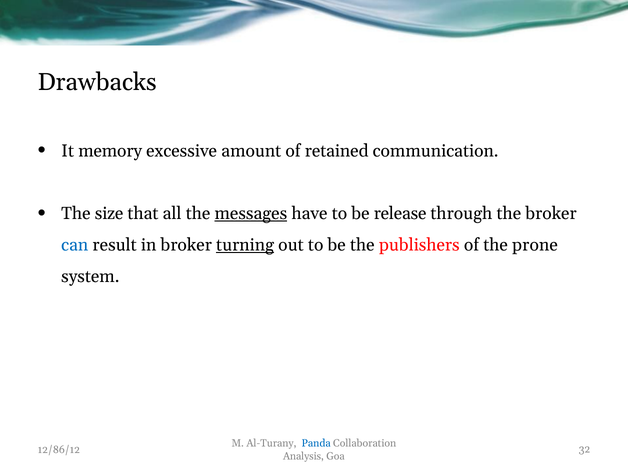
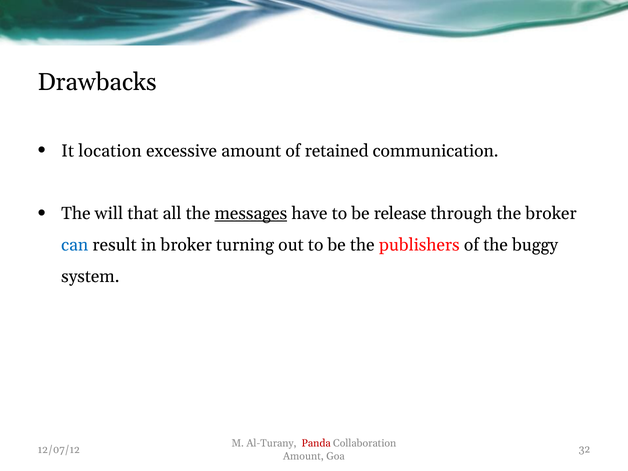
memory: memory -> location (110, 151)
size: size -> will (109, 214)
turning underline: present -> none (245, 245)
prone: prone -> buggy (535, 245)
Panda colour: blue -> red (316, 444)
12/86/12: 12/86/12 -> 12/07/12 (59, 450)
Analysis: Analysis -> Amount (303, 456)
